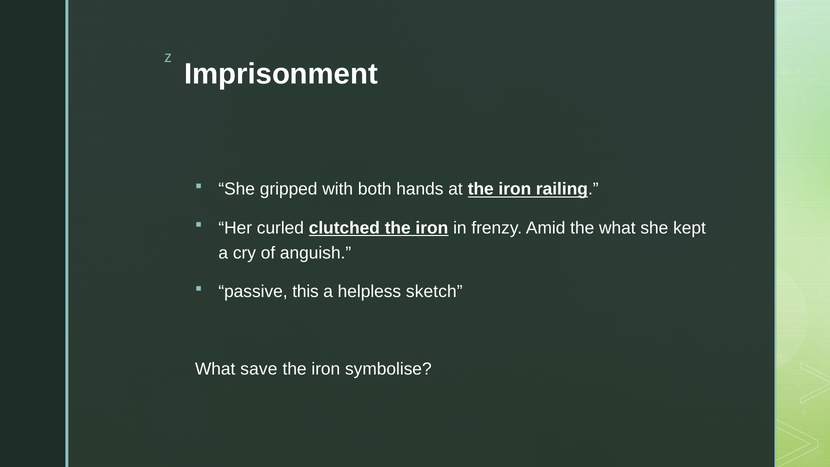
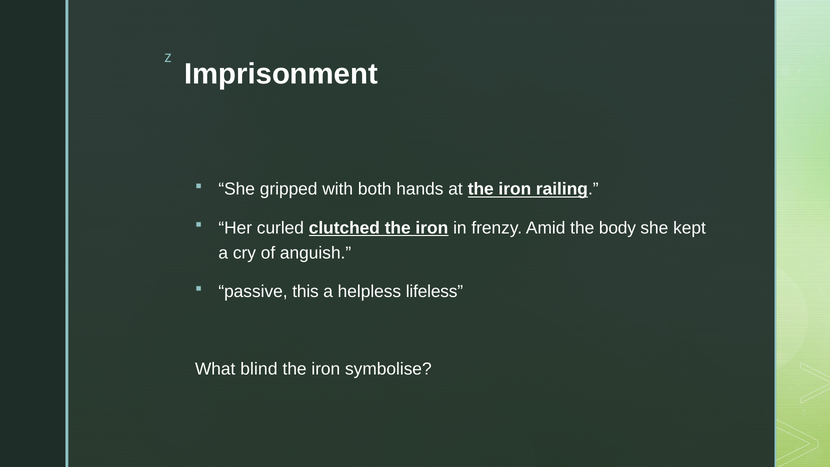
the what: what -> body (617, 228)
sketch: sketch -> lifeless (434, 291)
save: save -> blind (259, 369)
